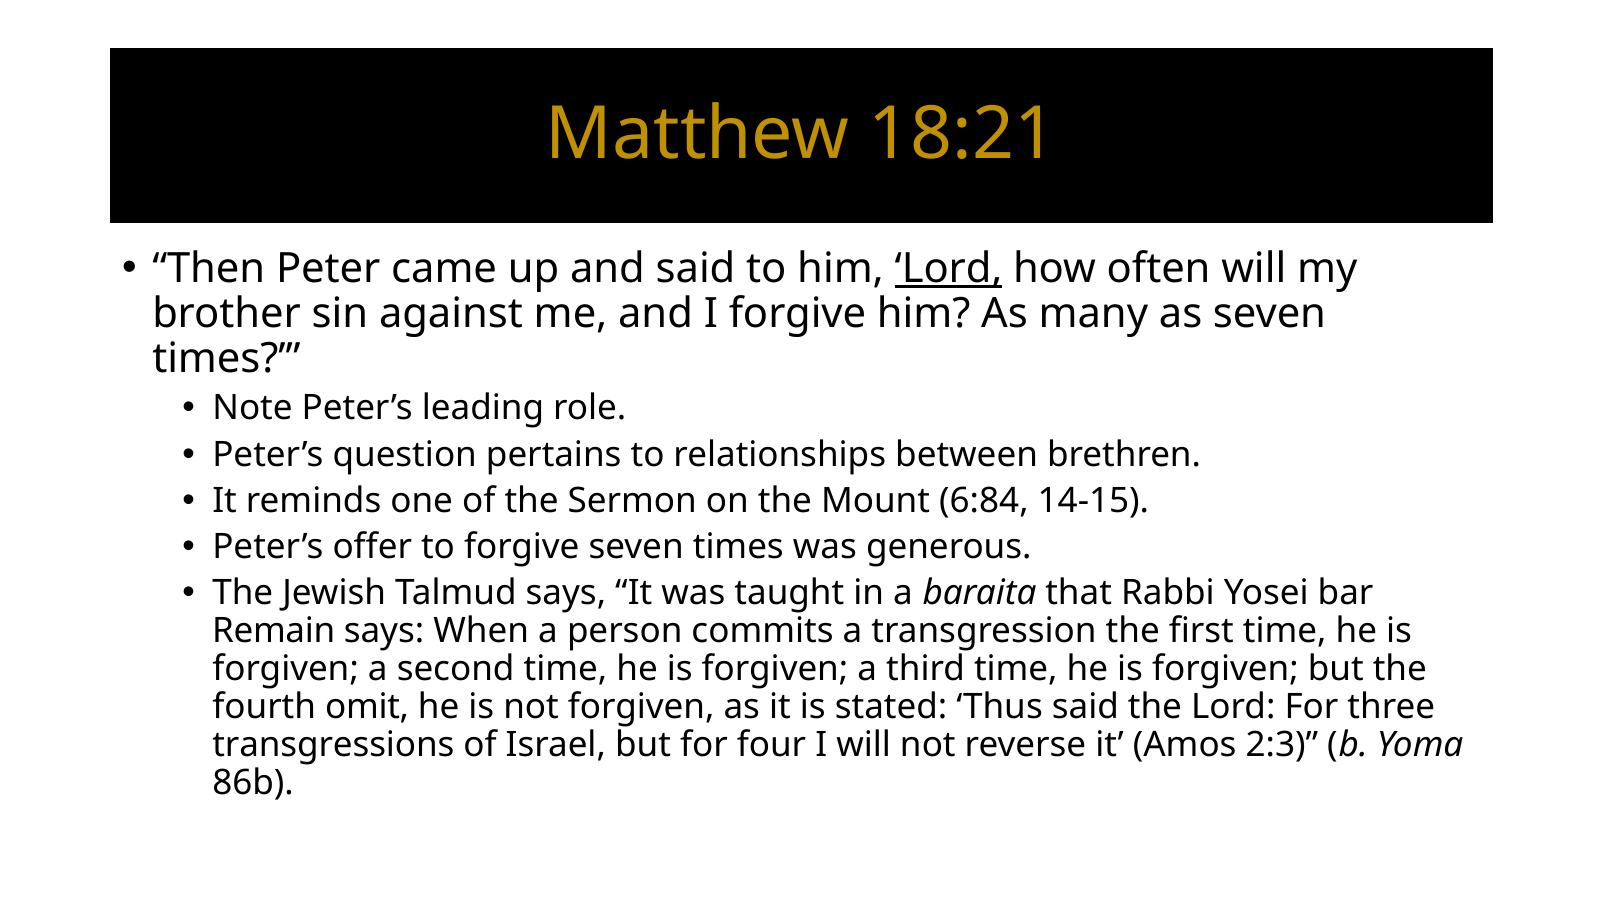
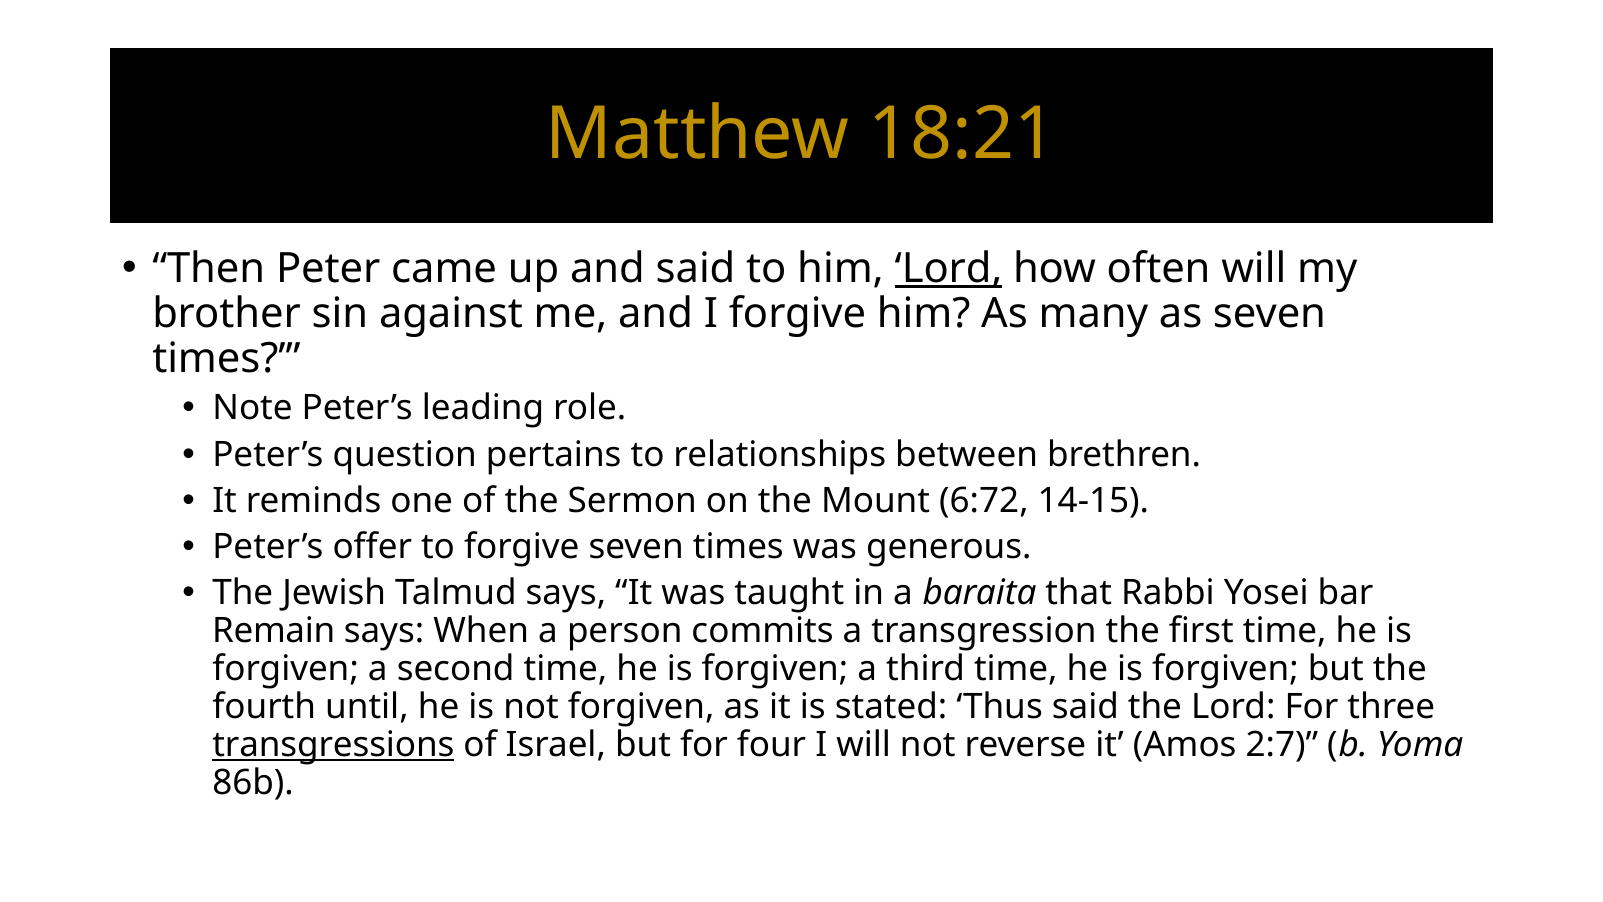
6:84: 6:84 -> 6:72 (984, 501)
omit: omit -> until (367, 707)
transgressions underline: none -> present (333, 745)
2:3: 2:3 -> 2:7 (1282, 745)
